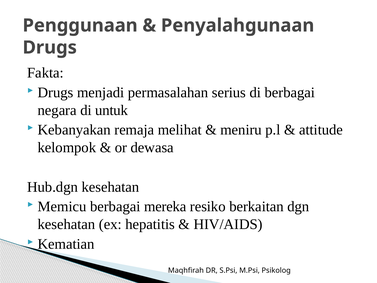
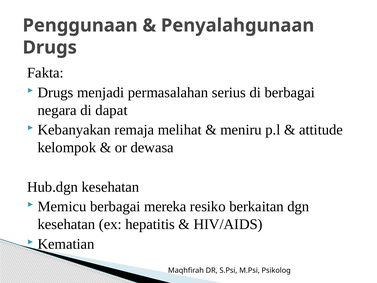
untuk: untuk -> dapat (111, 110)
